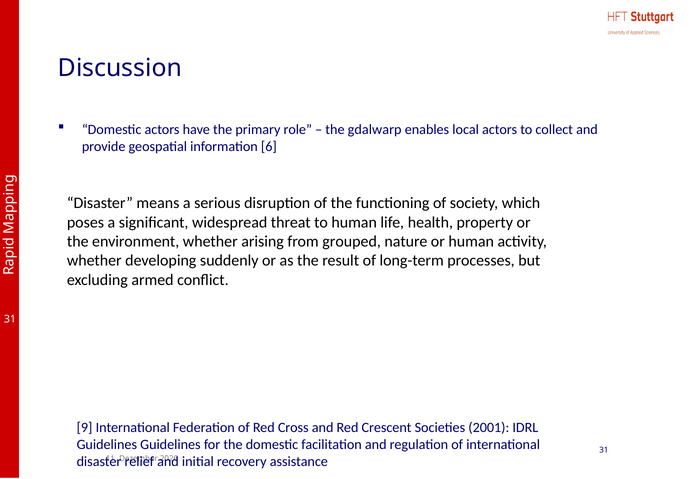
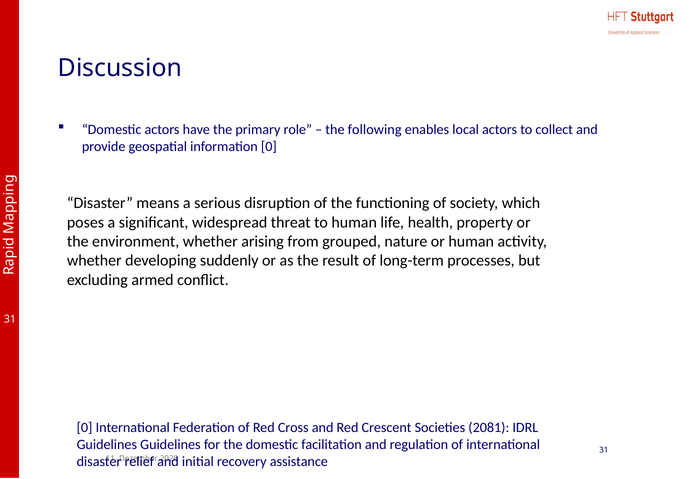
gdalwarp: gdalwarp -> following (375, 129)
information 6: 6 -> 0 (269, 146)
9: 9 -> 0 (85, 427)
2001: 2001 -> 2081 (489, 427)
